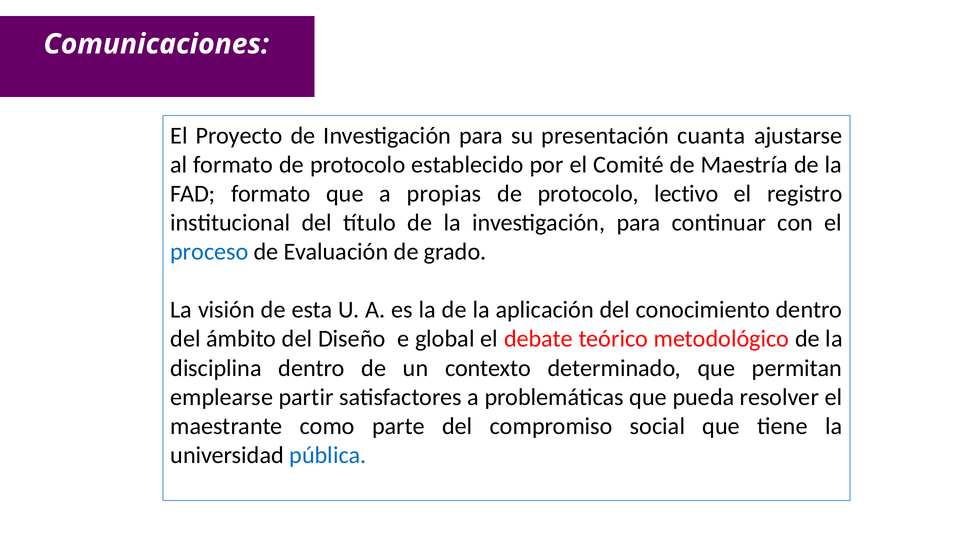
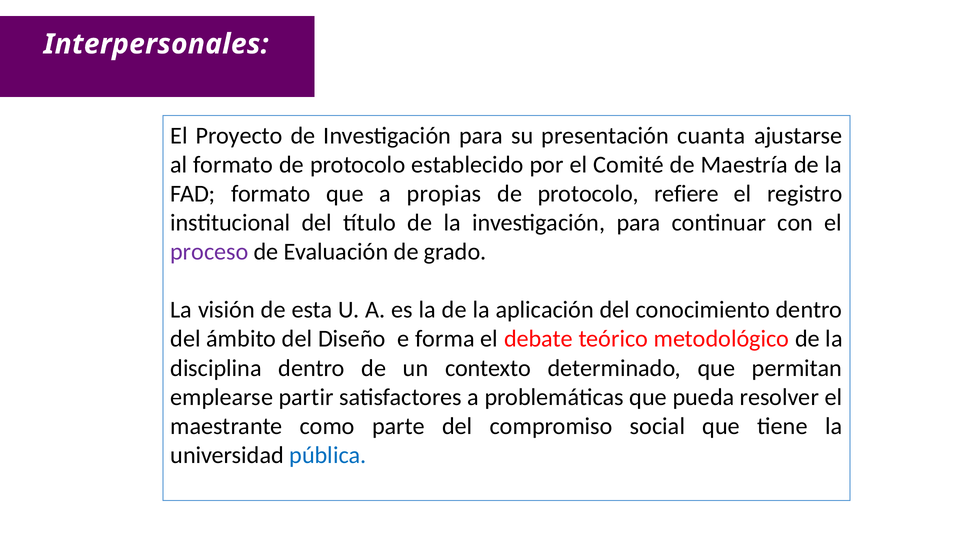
Comunicaciones: Comunicaciones -> Interpersonales (156, 44)
lectivo: lectivo -> refiere (686, 193)
proceso colour: blue -> purple (209, 252)
global: global -> forma (445, 339)
